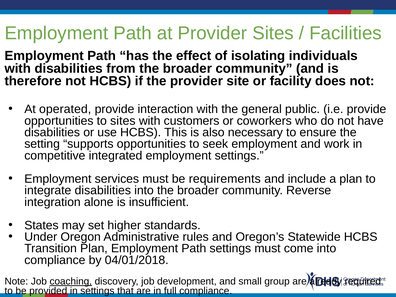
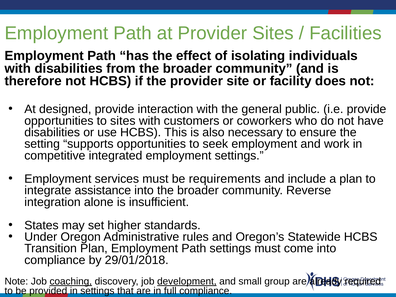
operated: operated -> designed (65, 109)
integrate disabilities: disabilities -> assistance (103, 190)
04/01/2018: 04/01/2018 -> 29/01/2018 (137, 260)
development underline: none -> present (187, 281)
